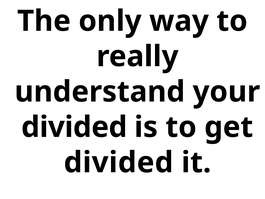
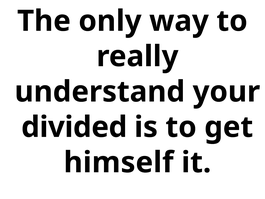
divided: divided -> himself (119, 162)
